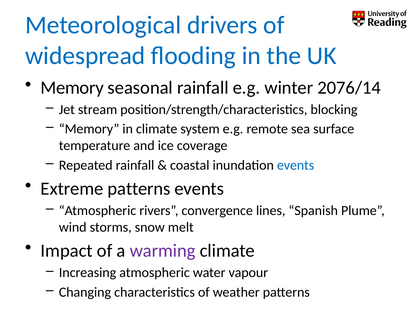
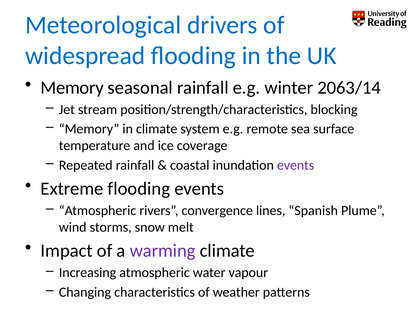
2076/14: 2076/14 -> 2063/14 (349, 87)
events colour: blue -> purple (296, 165)
Extreme patterns: patterns -> flooding (139, 188)
